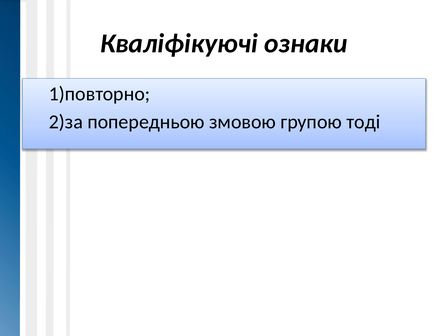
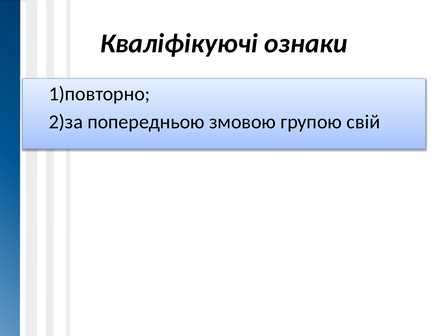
тоді: тоді -> свій (363, 122)
